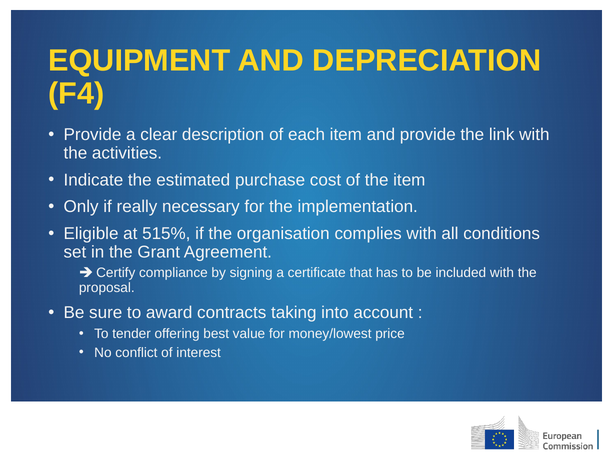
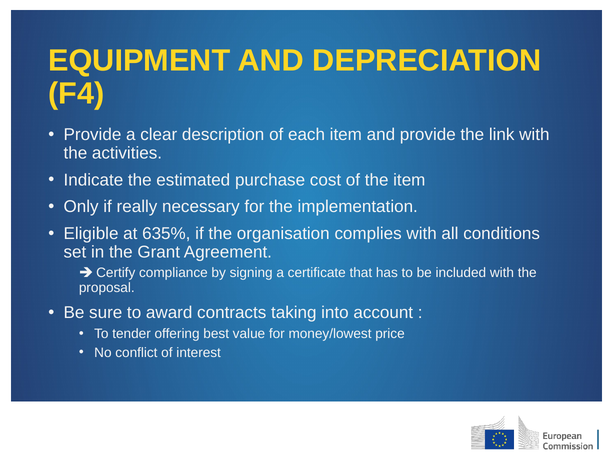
515%: 515% -> 635% (166, 234)
